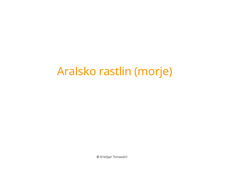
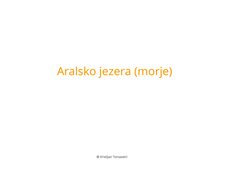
rastlin: rastlin -> jezera (115, 72)
